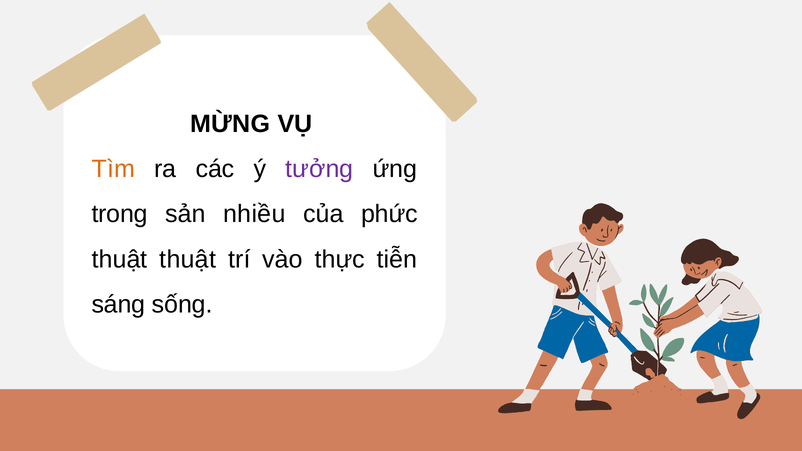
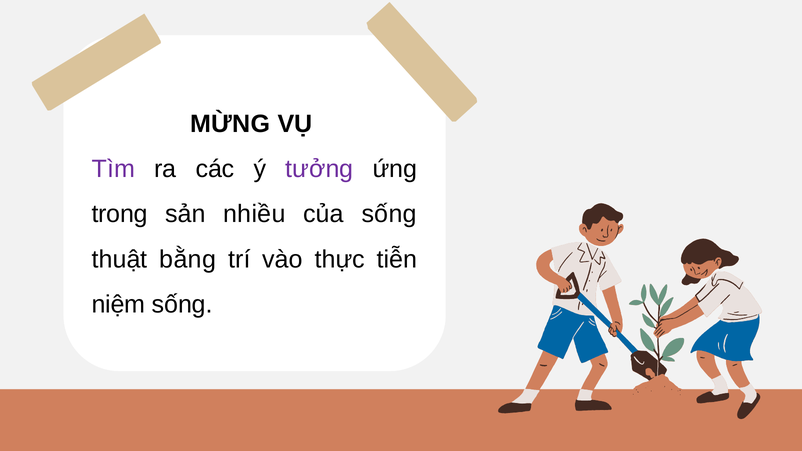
Tìm colour: orange -> purple (113, 169)
của phức: phức -> sống (389, 214)
thuật thuật: thuật -> bằng (188, 259)
sáng: sáng -> niệm (118, 305)
